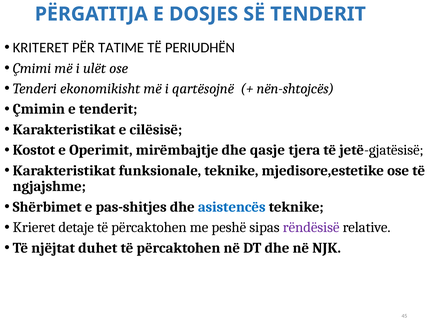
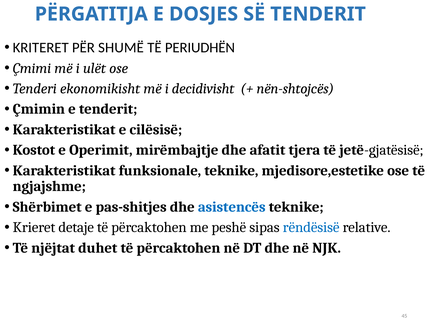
TATIME: TATIME -> SHUMË (121, 48)
qartësojnë: qartësojnë -> decidivisht (203, 89)
qasje: qasje -> afatit (268, 150)
rëndësisë colour: purple -> blue (311, 228)
